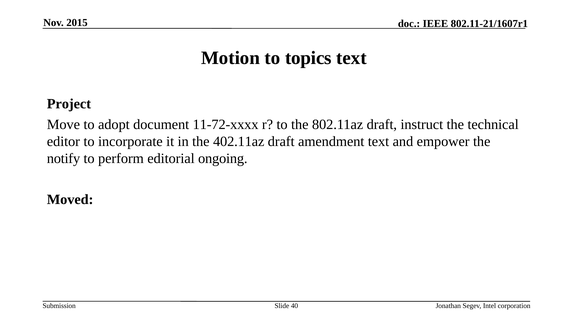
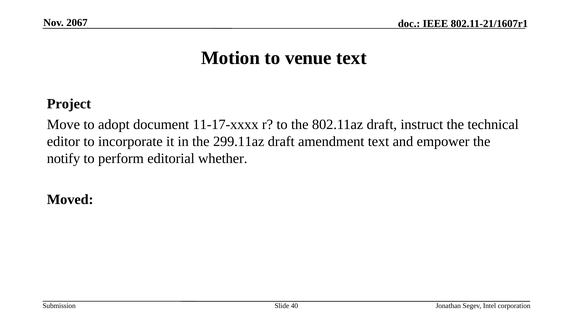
2015: 2015 -> 2067 (77, 23)
topics: topics -> venue (308, 58)
11-72-xxxx: 11-72-xxxx -> 11-17-xxxx (226, 125)
402.11az: 402.11az -> 299.11az (239, 142)
ongoing: ongoing -> whether (223, 159)
